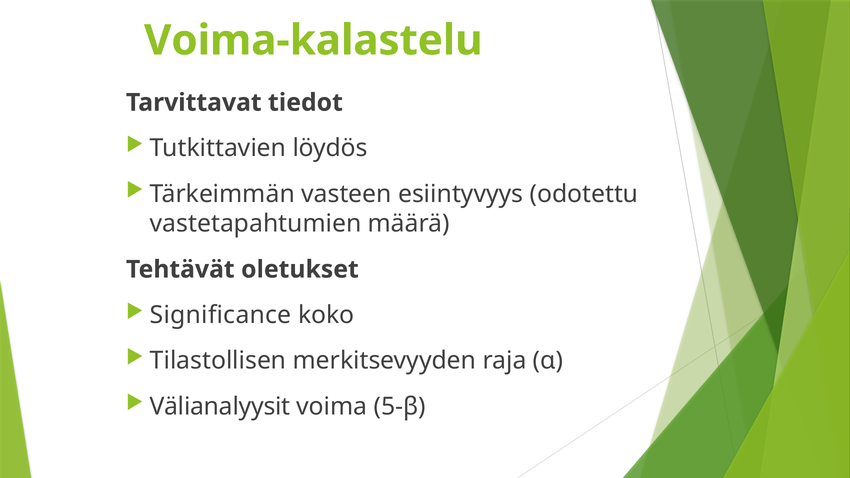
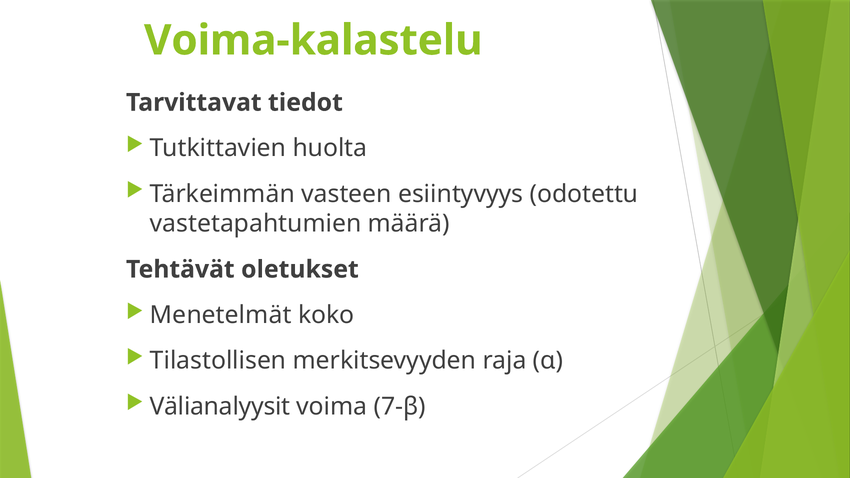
löydös: löydös -> huolta (330, 148)
Significance: Significance -> Menetelmät (221, 315)
5-β: 5-β -> 7-β (400, 407)
